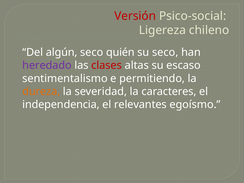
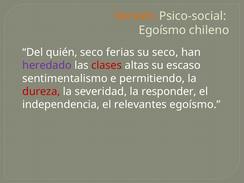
Versión colour: red -> orange (135, 16)
Ligereza: Ligereza -> Egoísmo (162, 30)
algún: algún -> quién (62, 52)
quién: quién -> ferias (120, 52)
dureza colour: orange -> red (41, 91)
caracteres: caracteres -> responder (169, 91)
